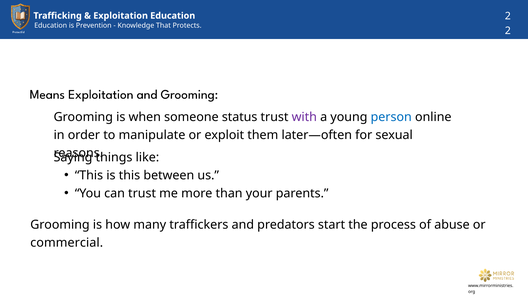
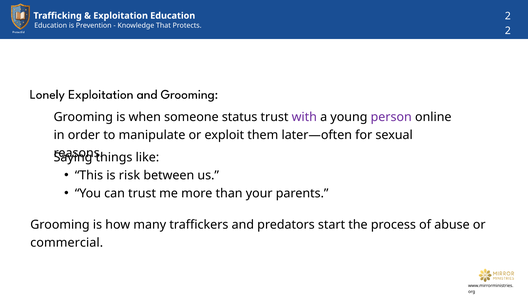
Means: Means -> Lonely (47, 94)
person colour: blue -> purple (391, 117)
is this: this -> risk (129, 175)
